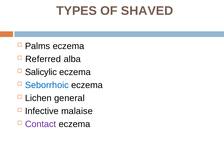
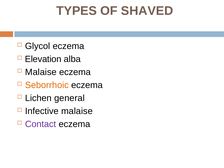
Palms: Palms -> Glycol (38, 46)
Referred: Referred -> Elevation (43, 59)
Salicylic: Salicylic -> Malaise (41, 72)
Seborrhoic colour: blue -> orange (47, 85)
